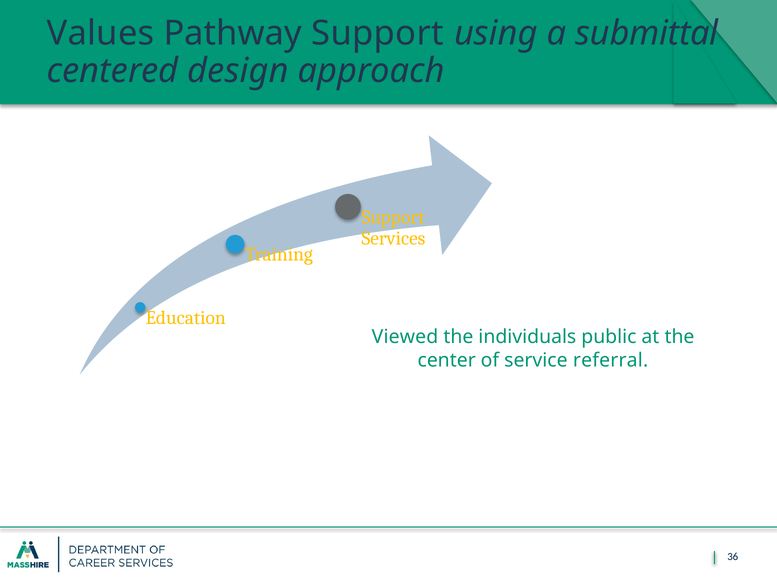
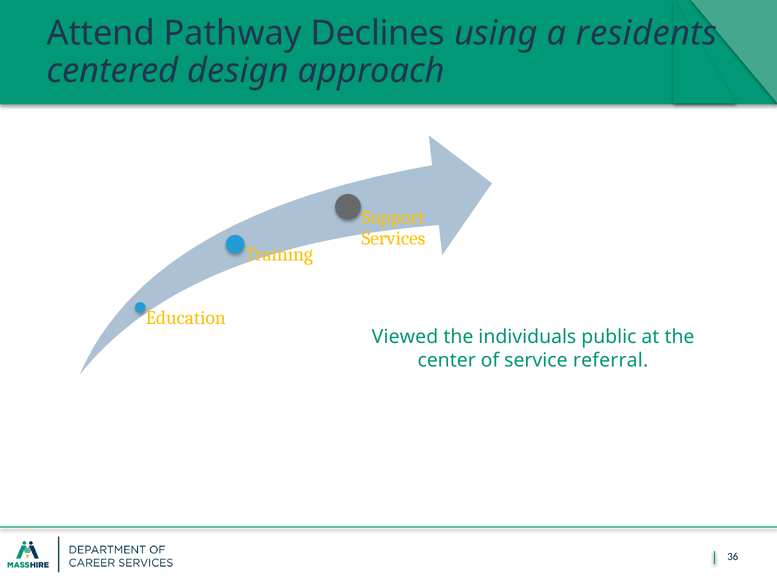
Values: Values -> Attend (101, 34)
Pathway Support: Support -> Declines (378, 34)
submittal: submittal -> residents (647, 34)
